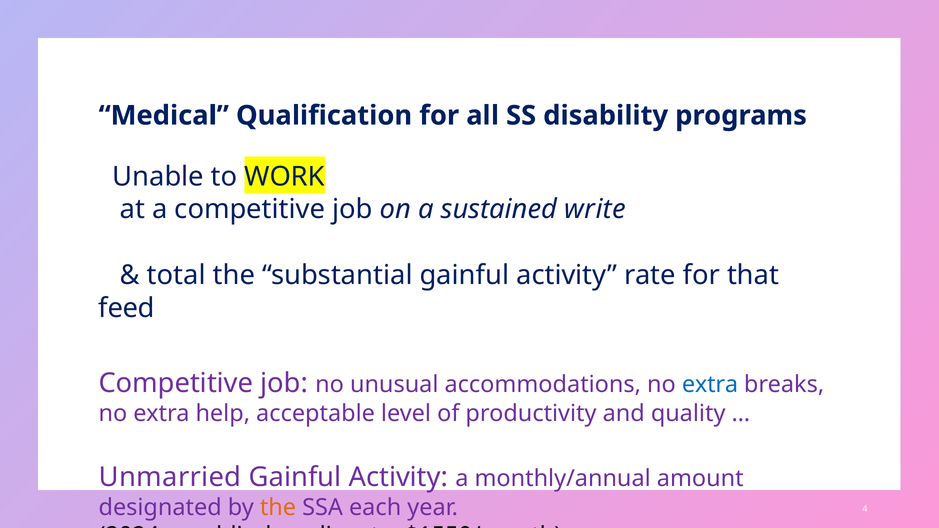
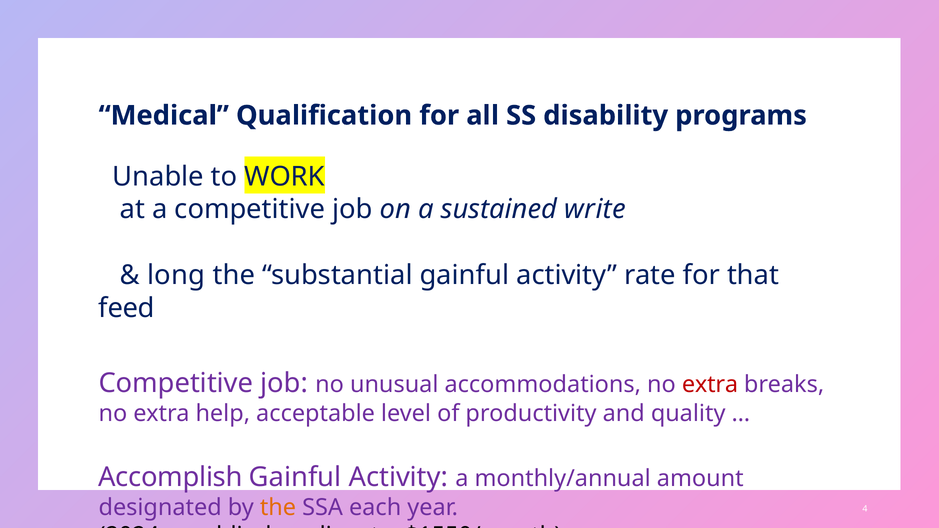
total: total -> long (176, 275)
extra colour: blue -> red (710, 385)
Unmarried: Unmarried -> Accomplish (170, 477)
